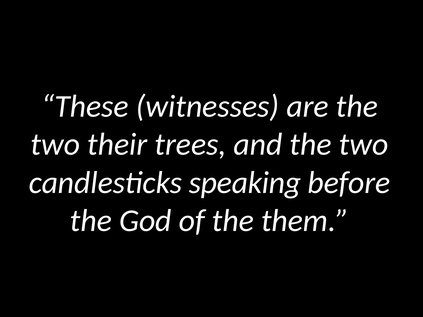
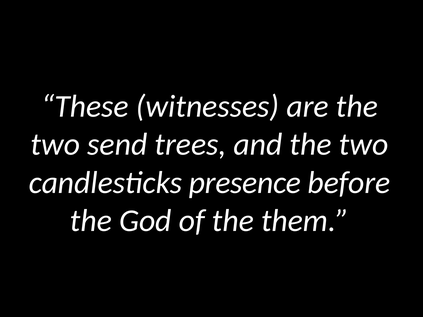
their: their -> send (117, 145)
speaking: speaking -> presence (245, 183)
